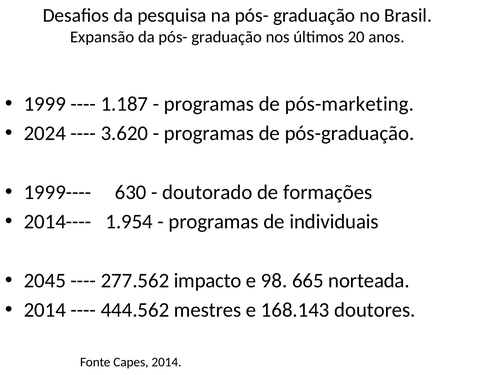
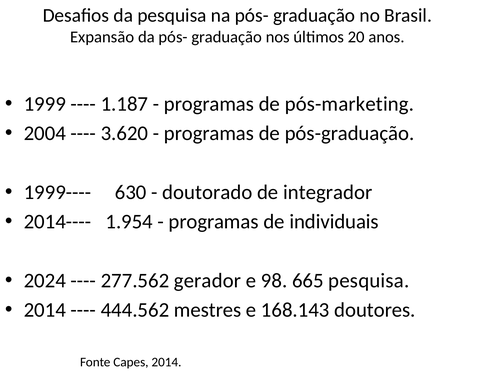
2024: 2024 -> 2004 (45, 133)
formações: formações -> integrador (328, 192)
2045: 2045 -> 2024 (45, 281)
impacto: impacto -> gerador (207, 281)
665 norteada: norteada -> pesquisa (369, 281)
